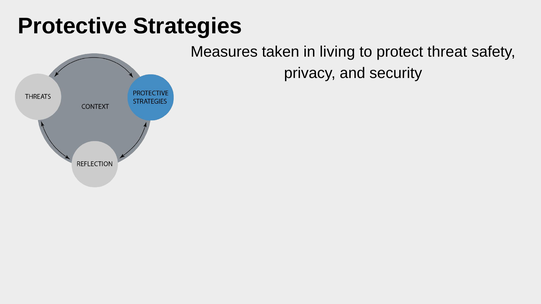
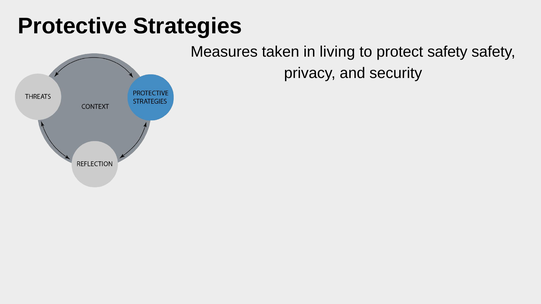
protect threat: threat -> safety (447, 52)
